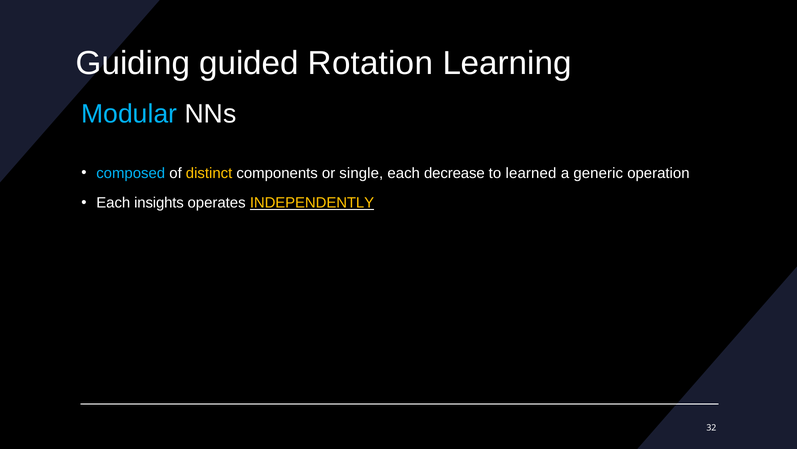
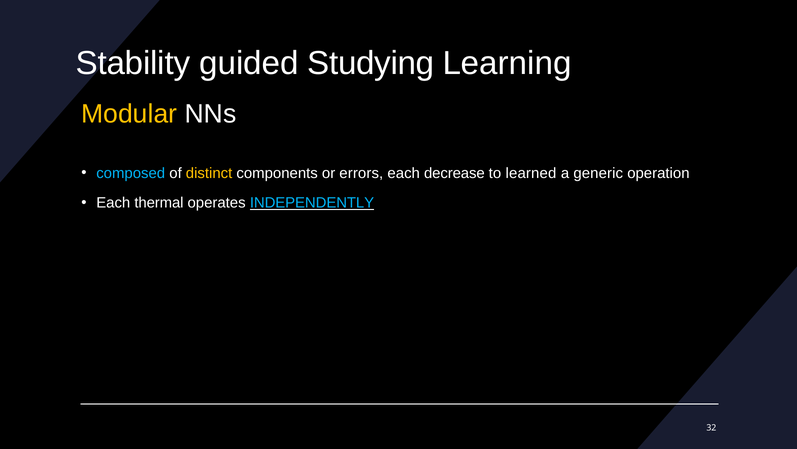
Guiding: Guiding -> Stability (133, 63)
Rotation: Rotation -> Studying (371, 63)
Modular colour: light blue -> yellow (129, 114)
single: single -> errors (361, 173)
insights: insights -> thermal (159, 203)
INDEPENDENTLY colour: yellow -> light blue (312, 203)
